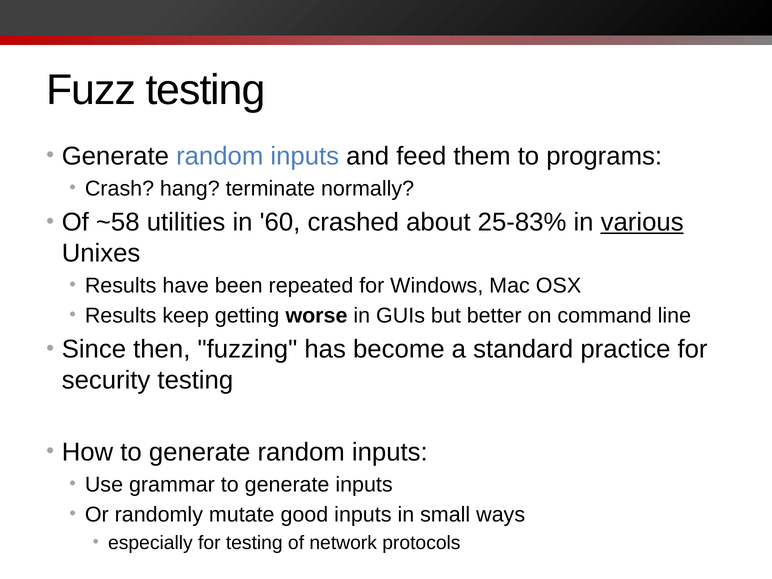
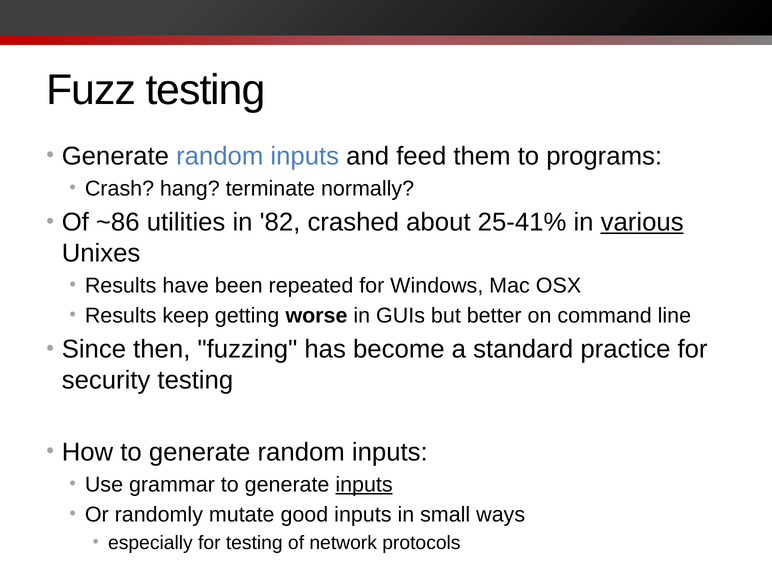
~58: ~58 -> ~86 (118, 222)
60: 60 -> 82 (280, 222)
25-83%: 25-83% -> 25-41% (522, 222)
inputs underline: none -> present (364, 485)
